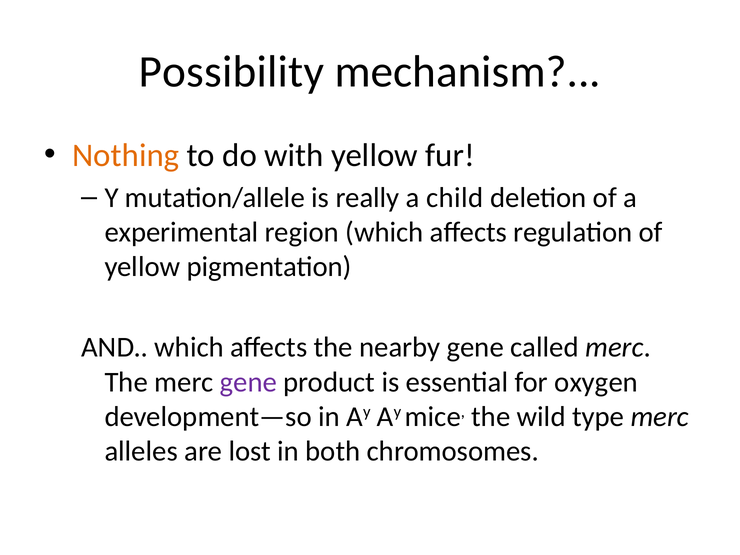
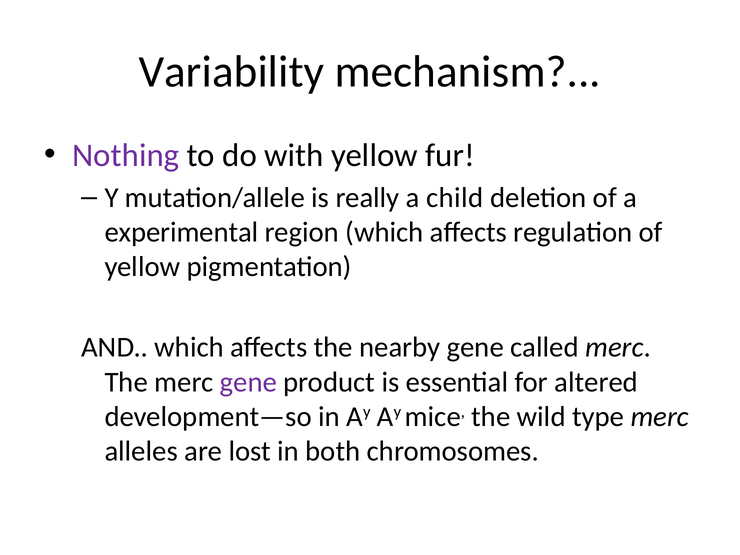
Possibility: Possibility -> Variability (231, 72)
Nothing colour: orange -> purple (126, 155)
oxygen: oxygen -> altered (596, 382)
